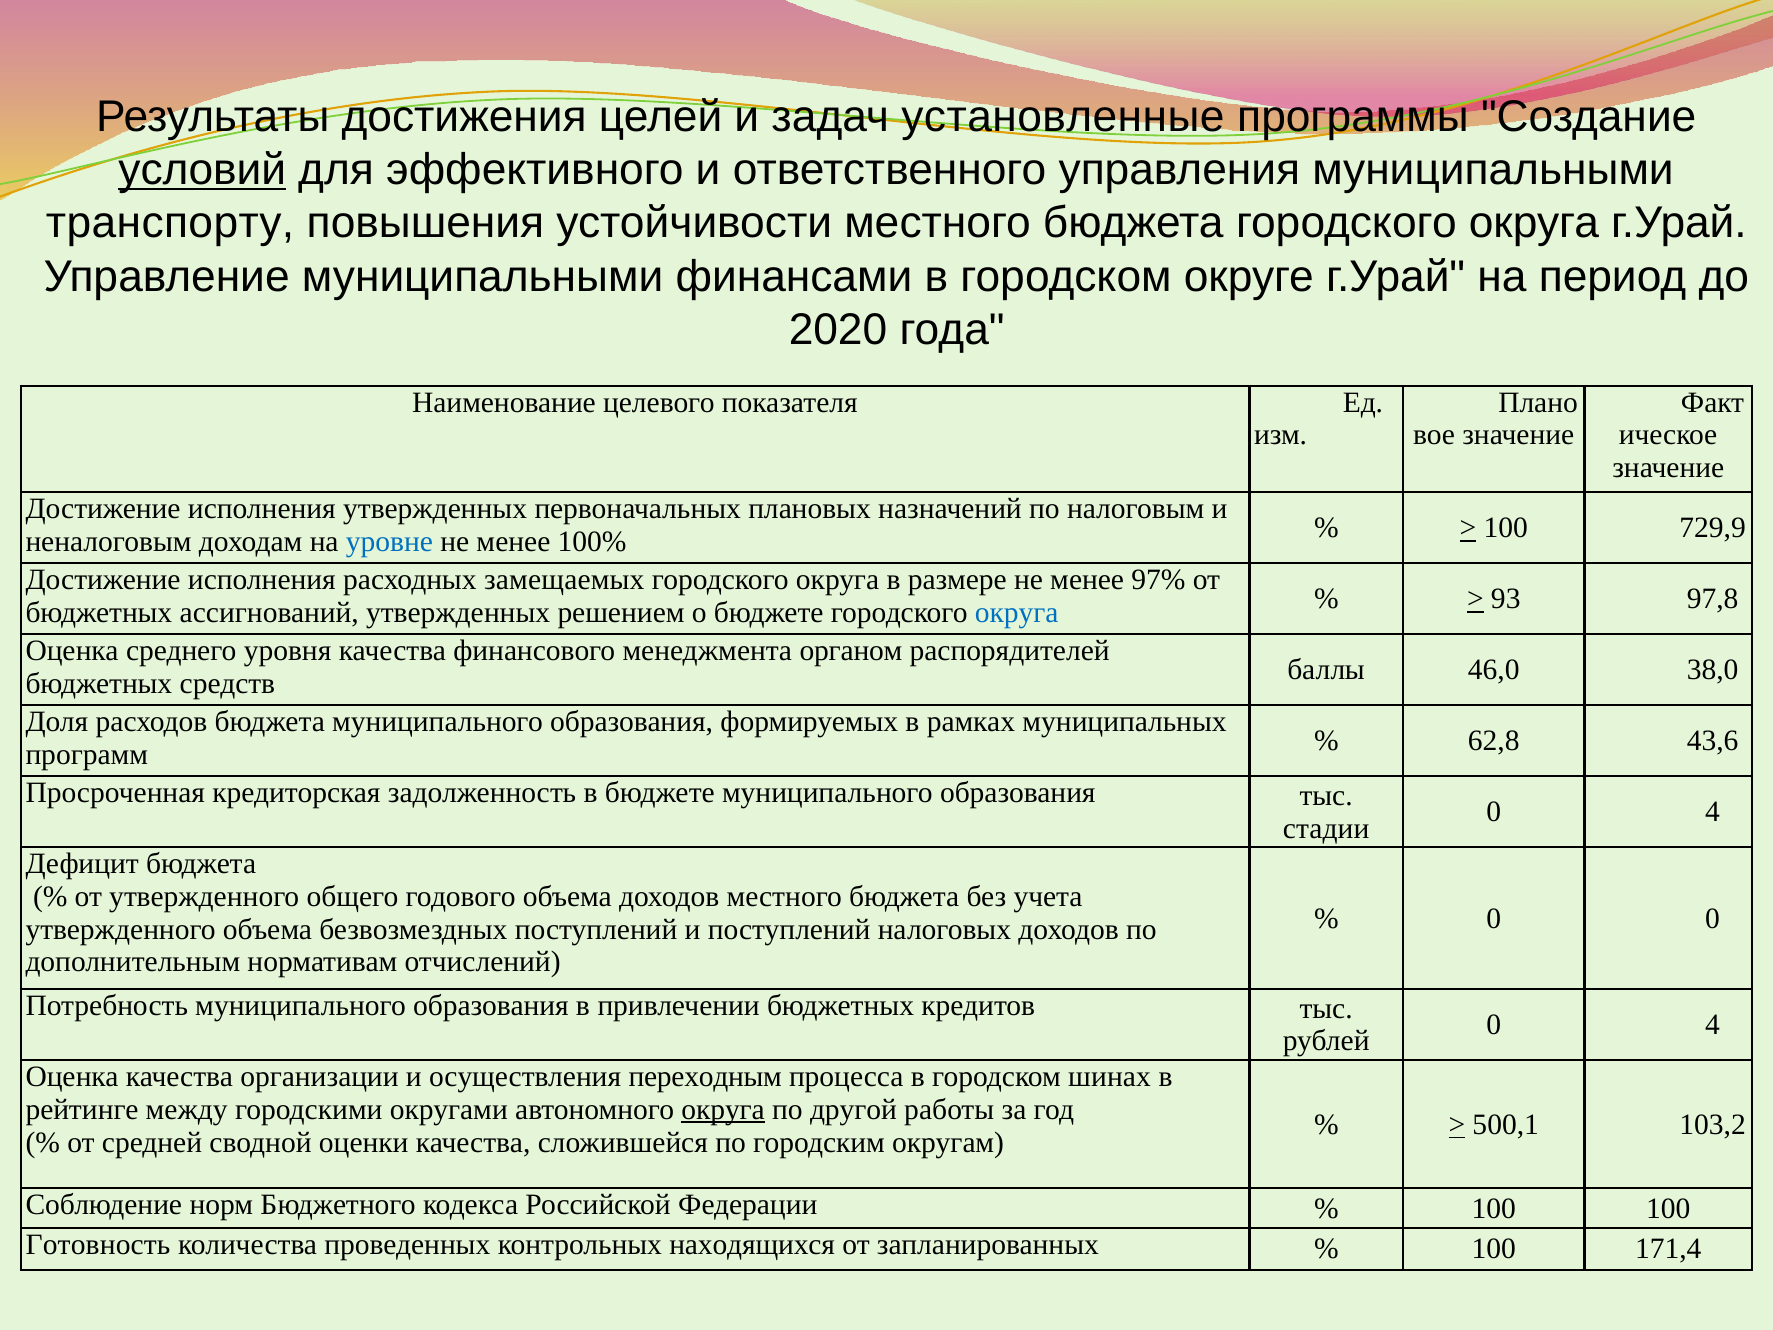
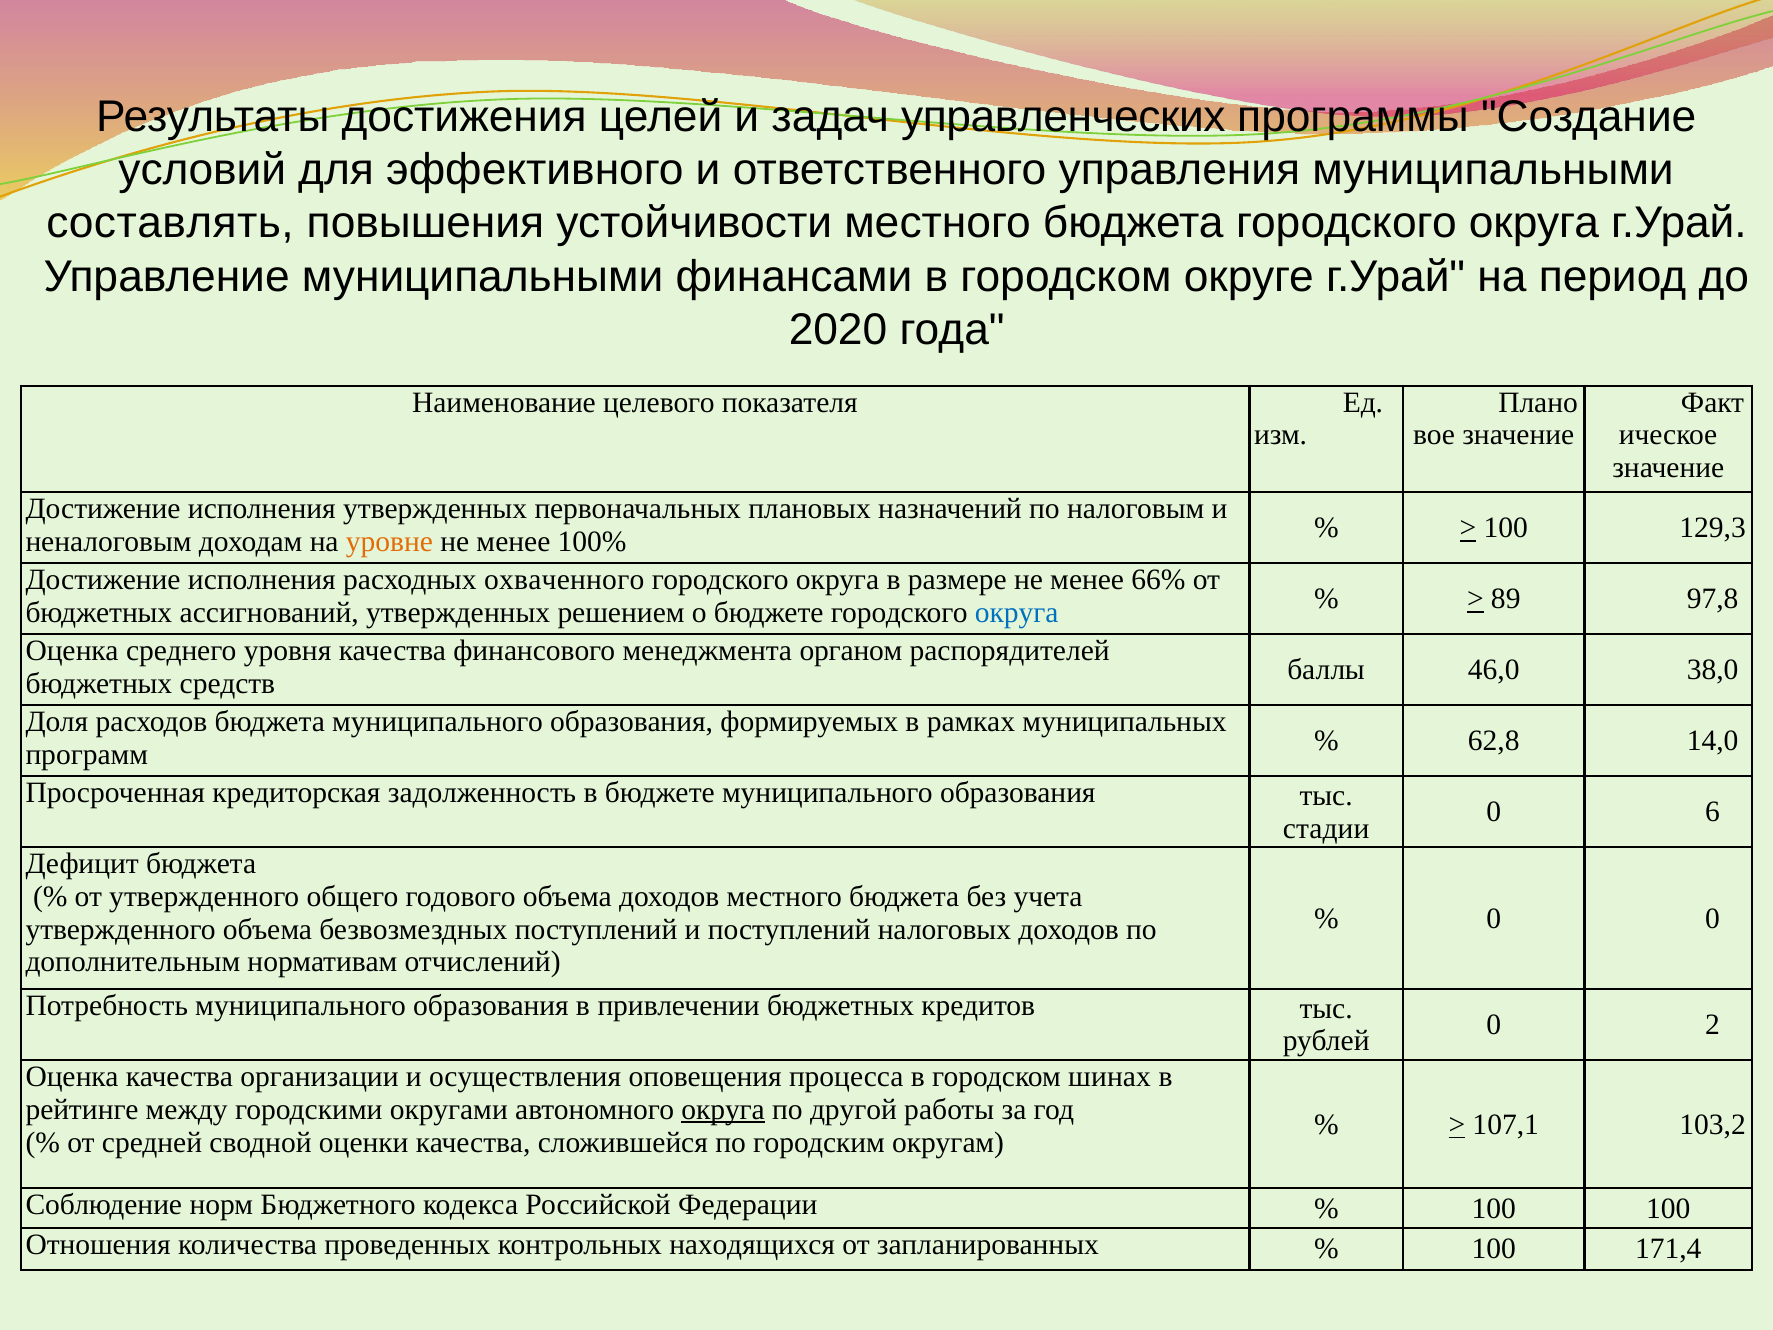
установленные: установленные -> управленческих (1063, 117)
условий underline: present -> none (202, 170)
транспорту: транспорту -> составлять (170, 223)
уровне colour: blue -> orange (389, 541)
729,9: 729,9 -> 129,3 (1713, 528)
замещаемых: замещаемых -> охваченного (564, 580)
97%: 97% -> 66% (1158, 580)
93: 93 -> 89 (1506, 599)
43,6: 43,6 -> 14,0 (1713, 741)
4: 4 -> 6 (1713, 812)
4: 4 -> 2 (1713, 1025)
переходным: переходным -> оповещения (705, 1077)
500,1: 500,1 -> 107,1 (1506, 1124)
Готовность: Готовность -> Отношения (98, 1244)
